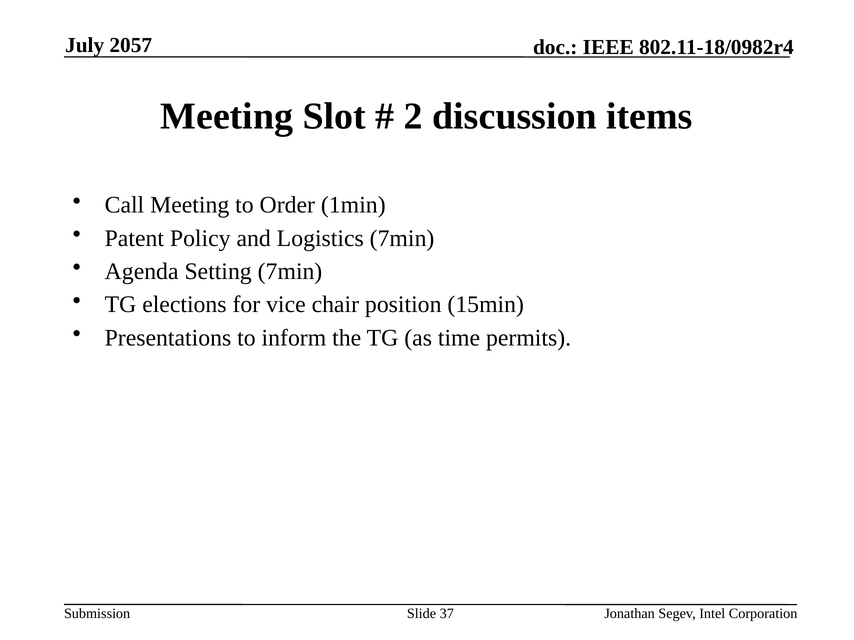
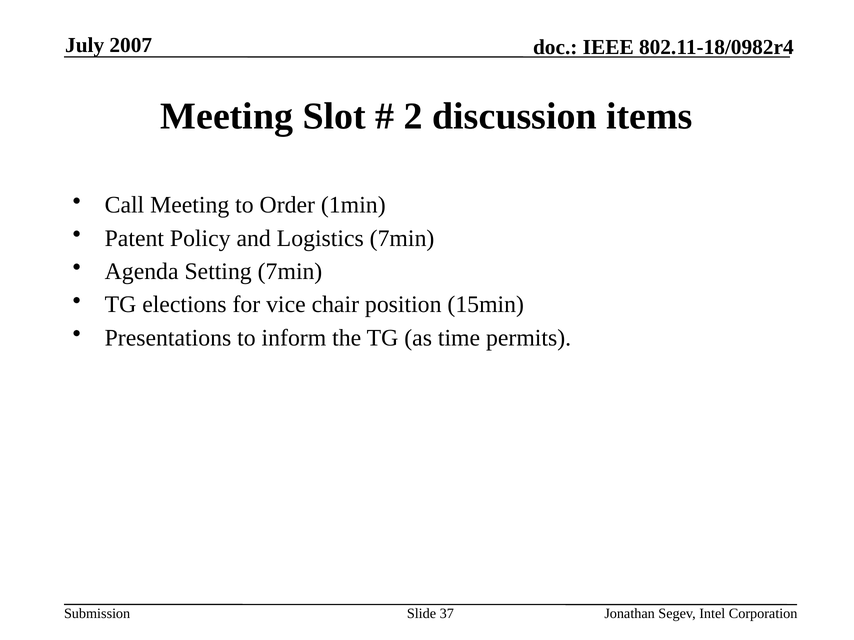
2057: 2057 -> 2007 (131, 45)
